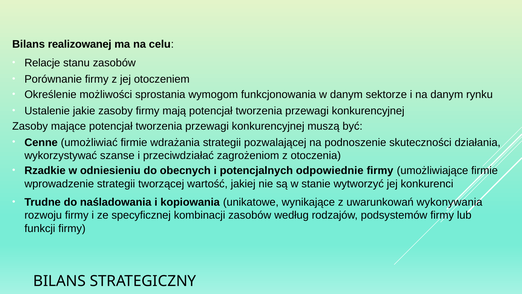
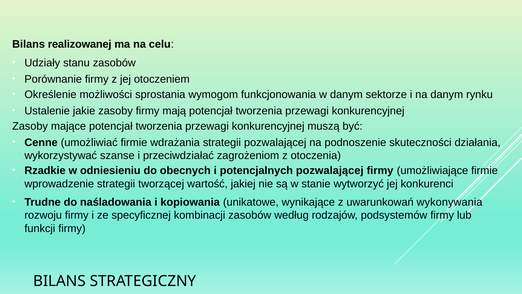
Relacje: Relacje -> Udziały (42, 63)
potencjalnych odpowiednie: odpowiednie -> pozwalającej (330, 171)
